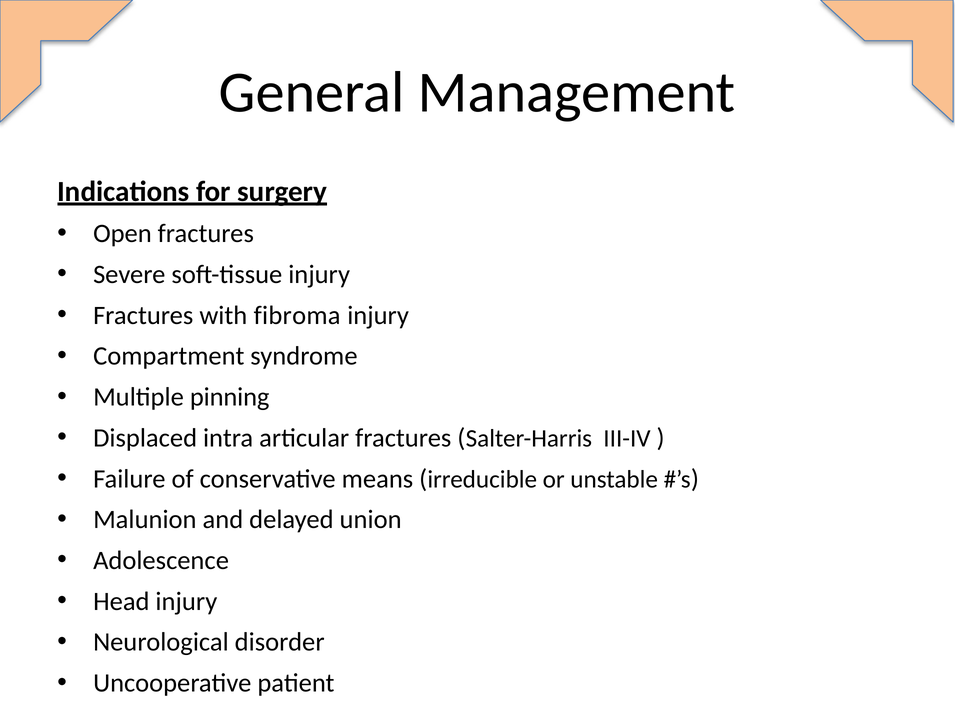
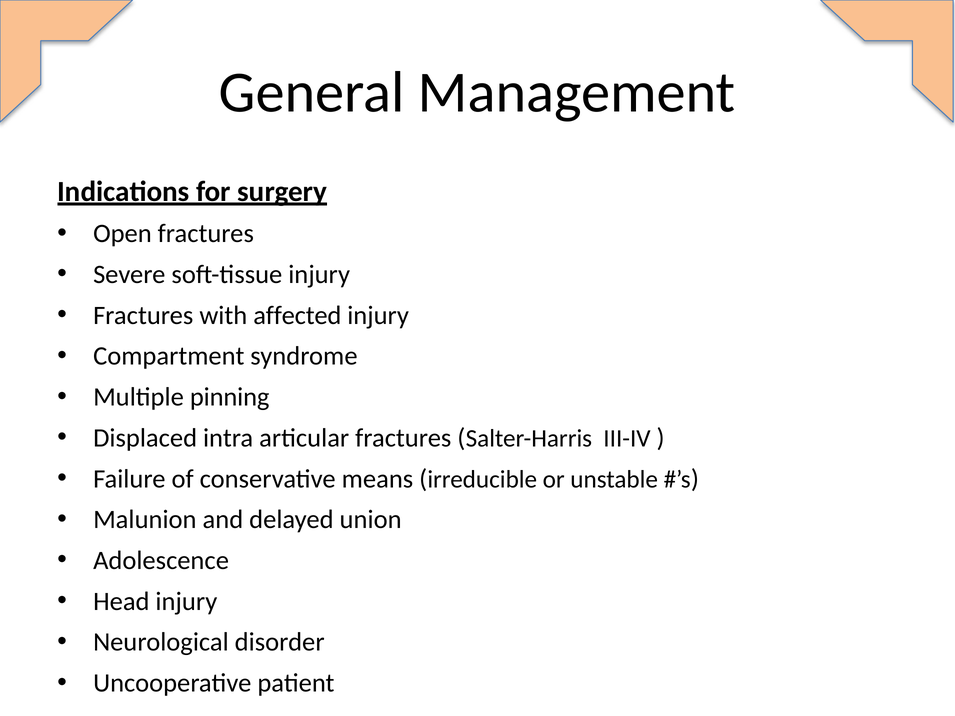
fibroma: fibroma -> affected (297, 315)
